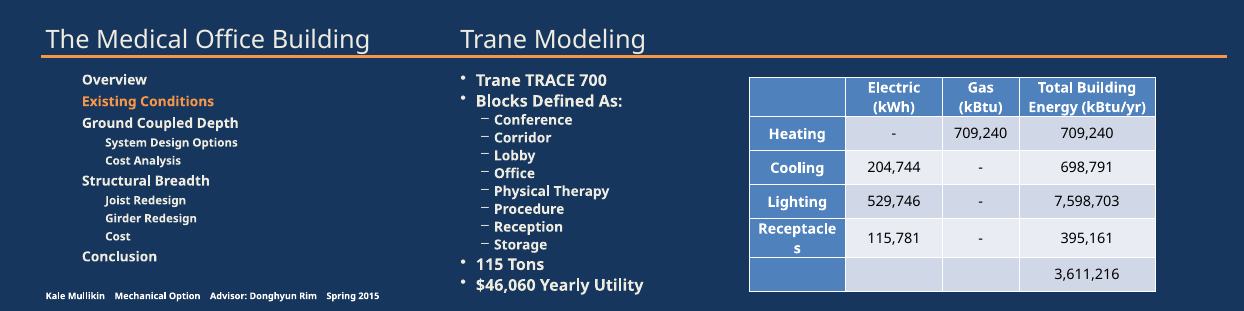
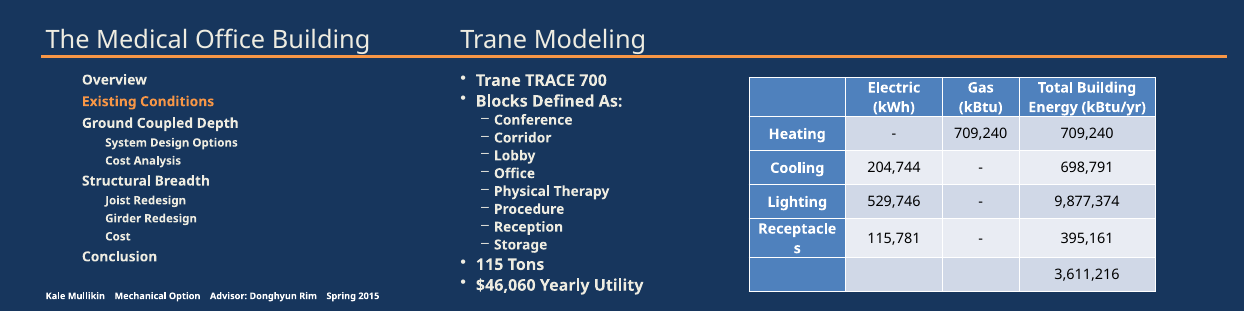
7,598,703: 7,598,703 -> 9,877,374 (1087, 202)
